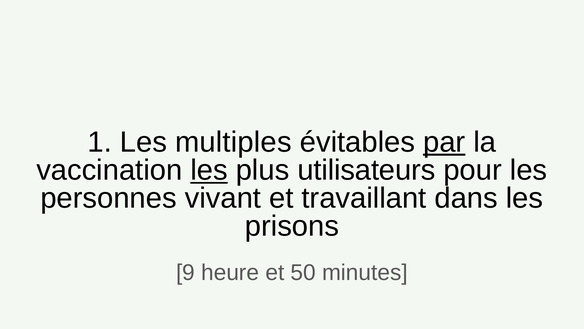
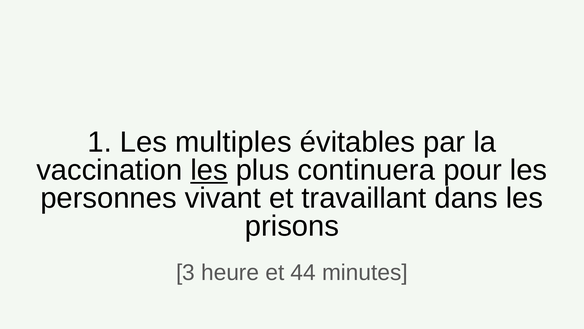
par underline: present -> none (444, 142)
utilisateurs: utilisateurs -> continuera (366, 170)
9: 9 -> 3 (185, 272)
50: 50 -> 44 (303, 272)
